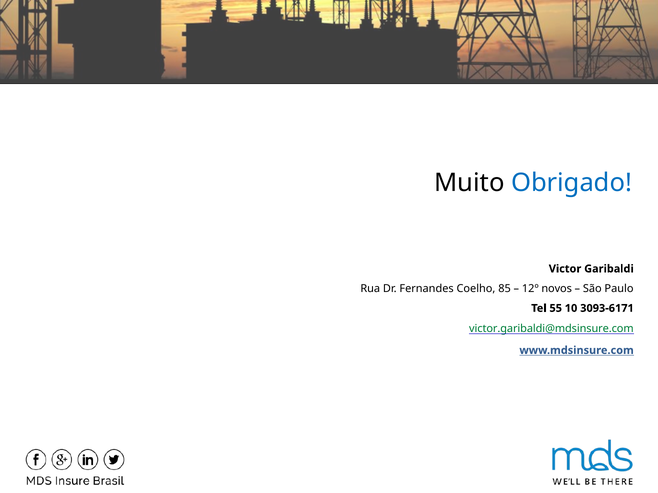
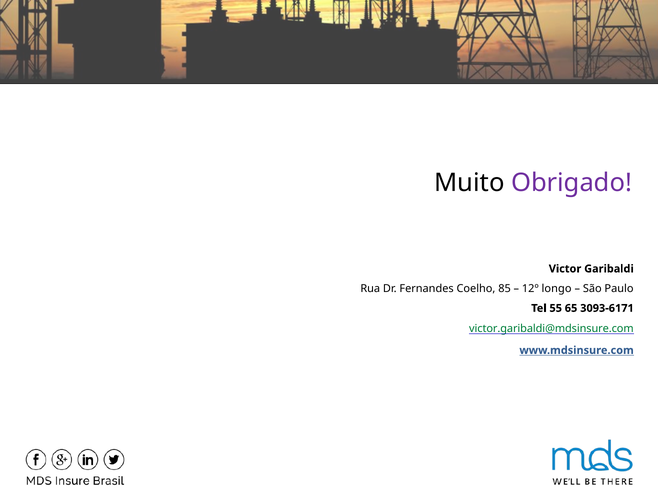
Obrigado colour: blue -> purple (572, 183)
novos: novos -> longo (557, 289)
10: 10 -> 65 (571, 309)
